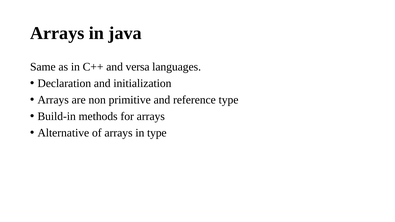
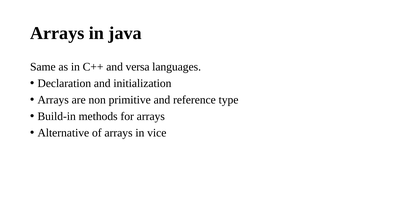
in type: type -> vice (157, 133)
